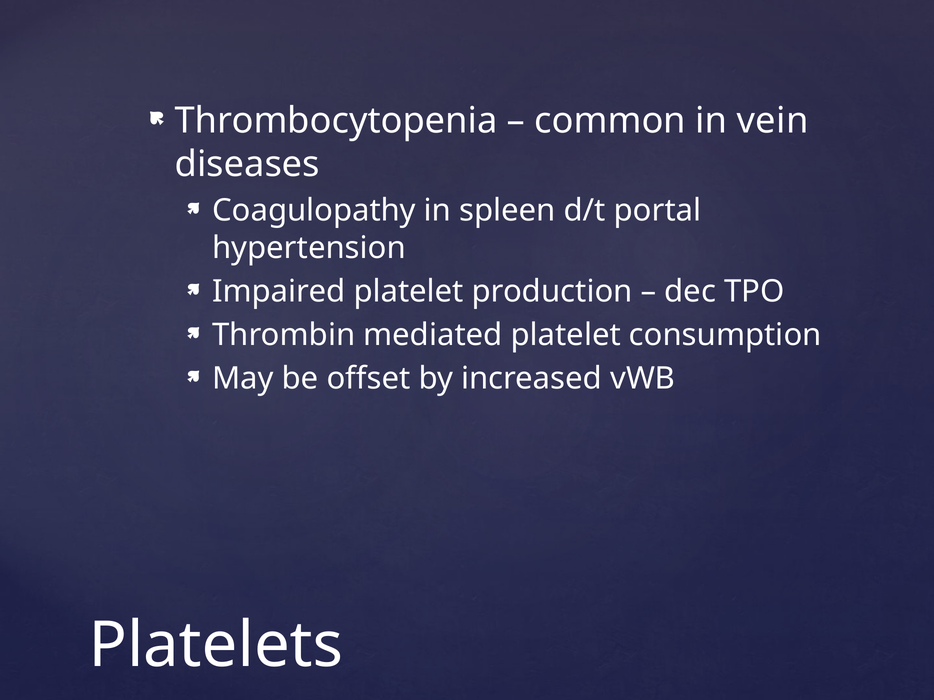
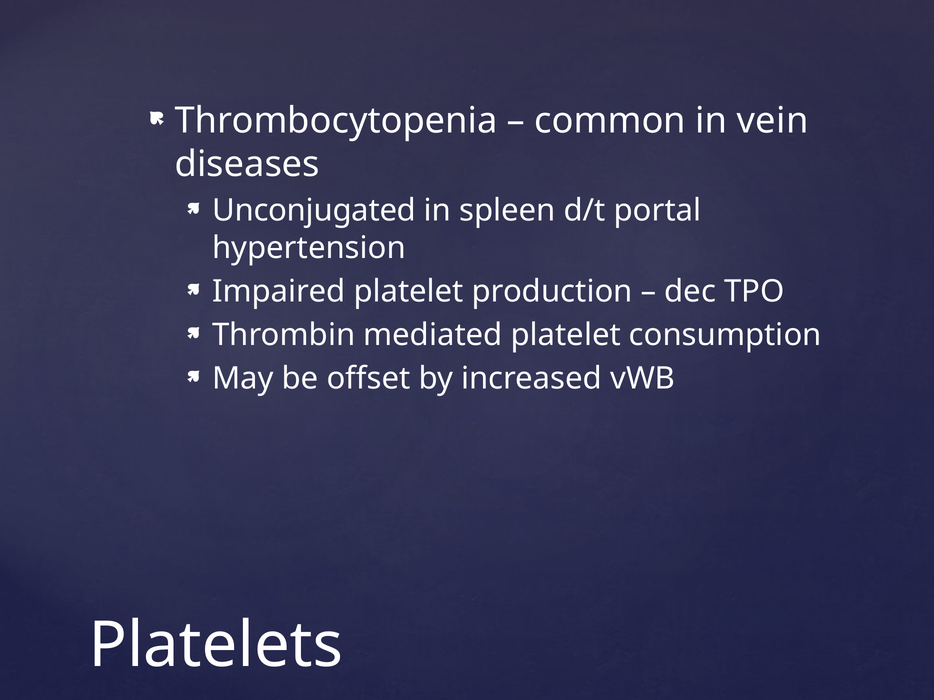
Coagulopathy: Coagulopathy -> Unconjugated (314, 211)
